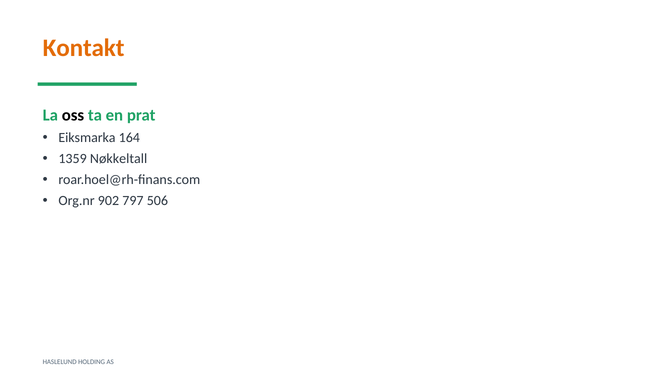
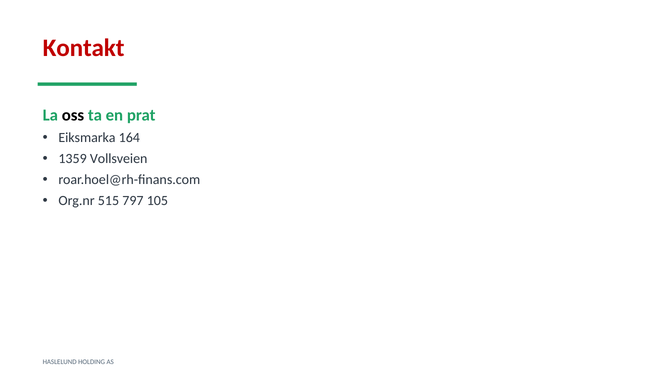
Kontakt colour: orange -> red (84, 48)
Nøkkeltall: Nøkkeltall -> Vollsveien (119, 159)
902: 902 -> 515 (108, 201)
506: 506 -> 105 (157, 201)
